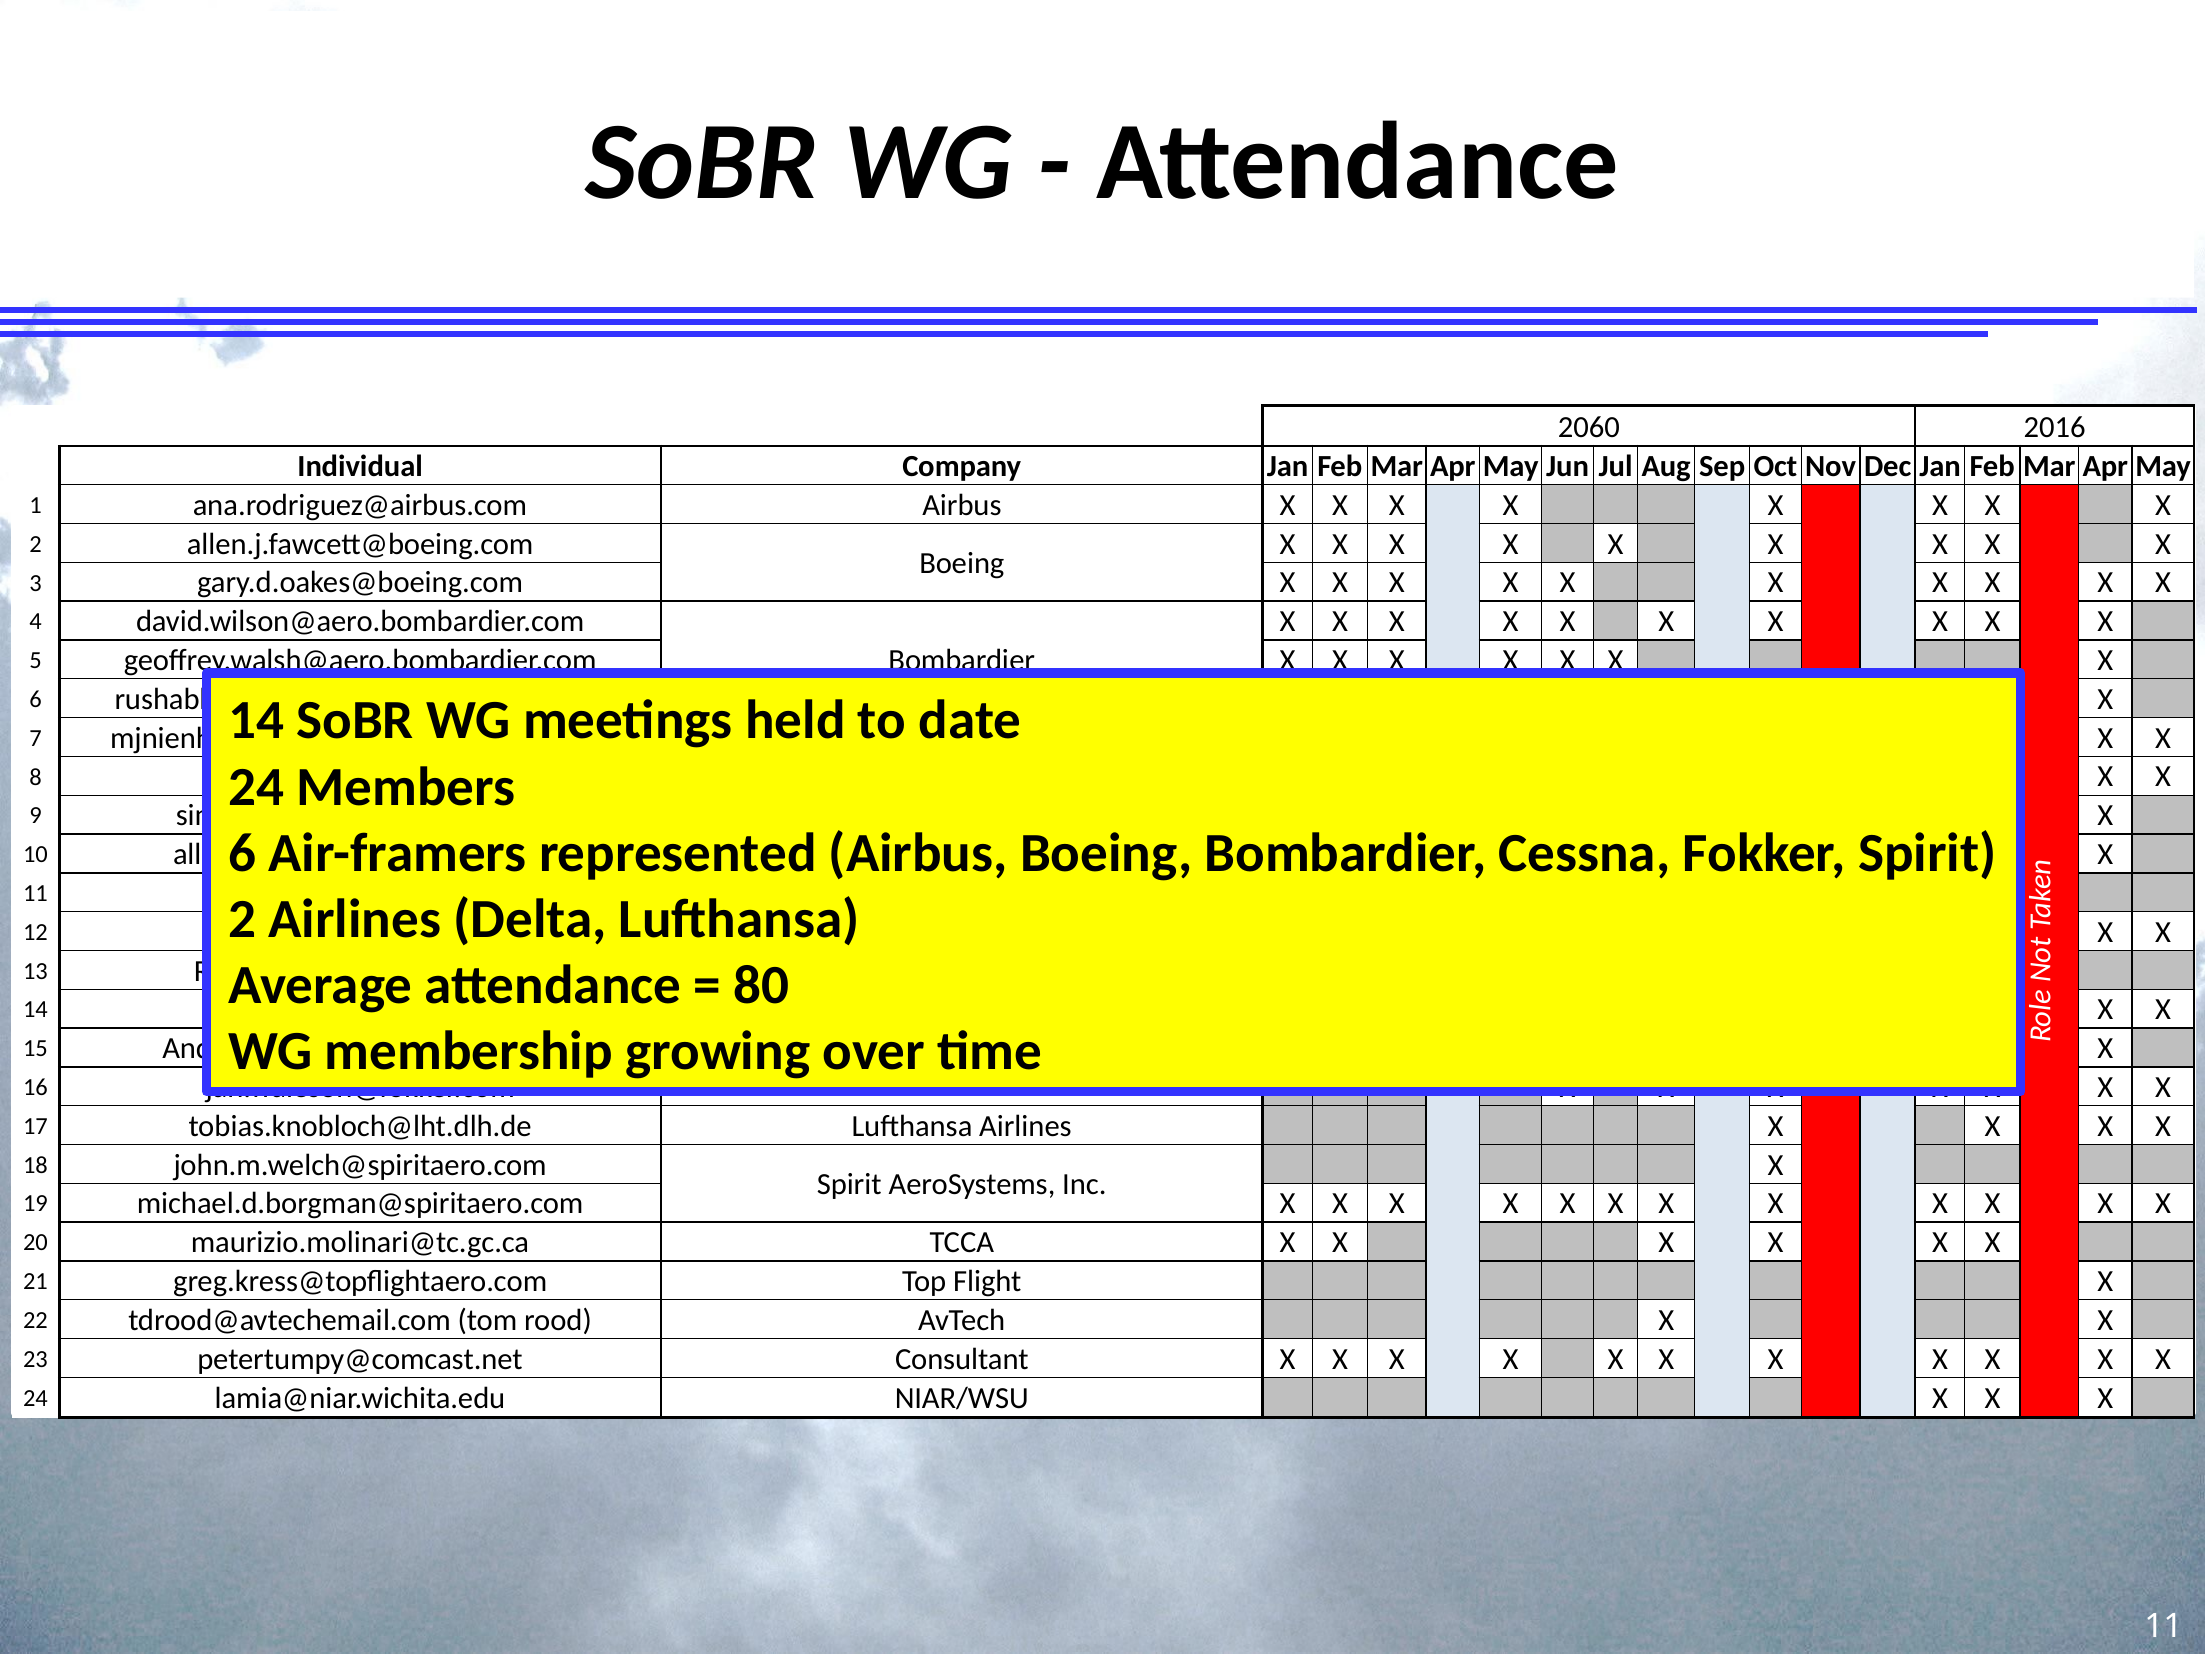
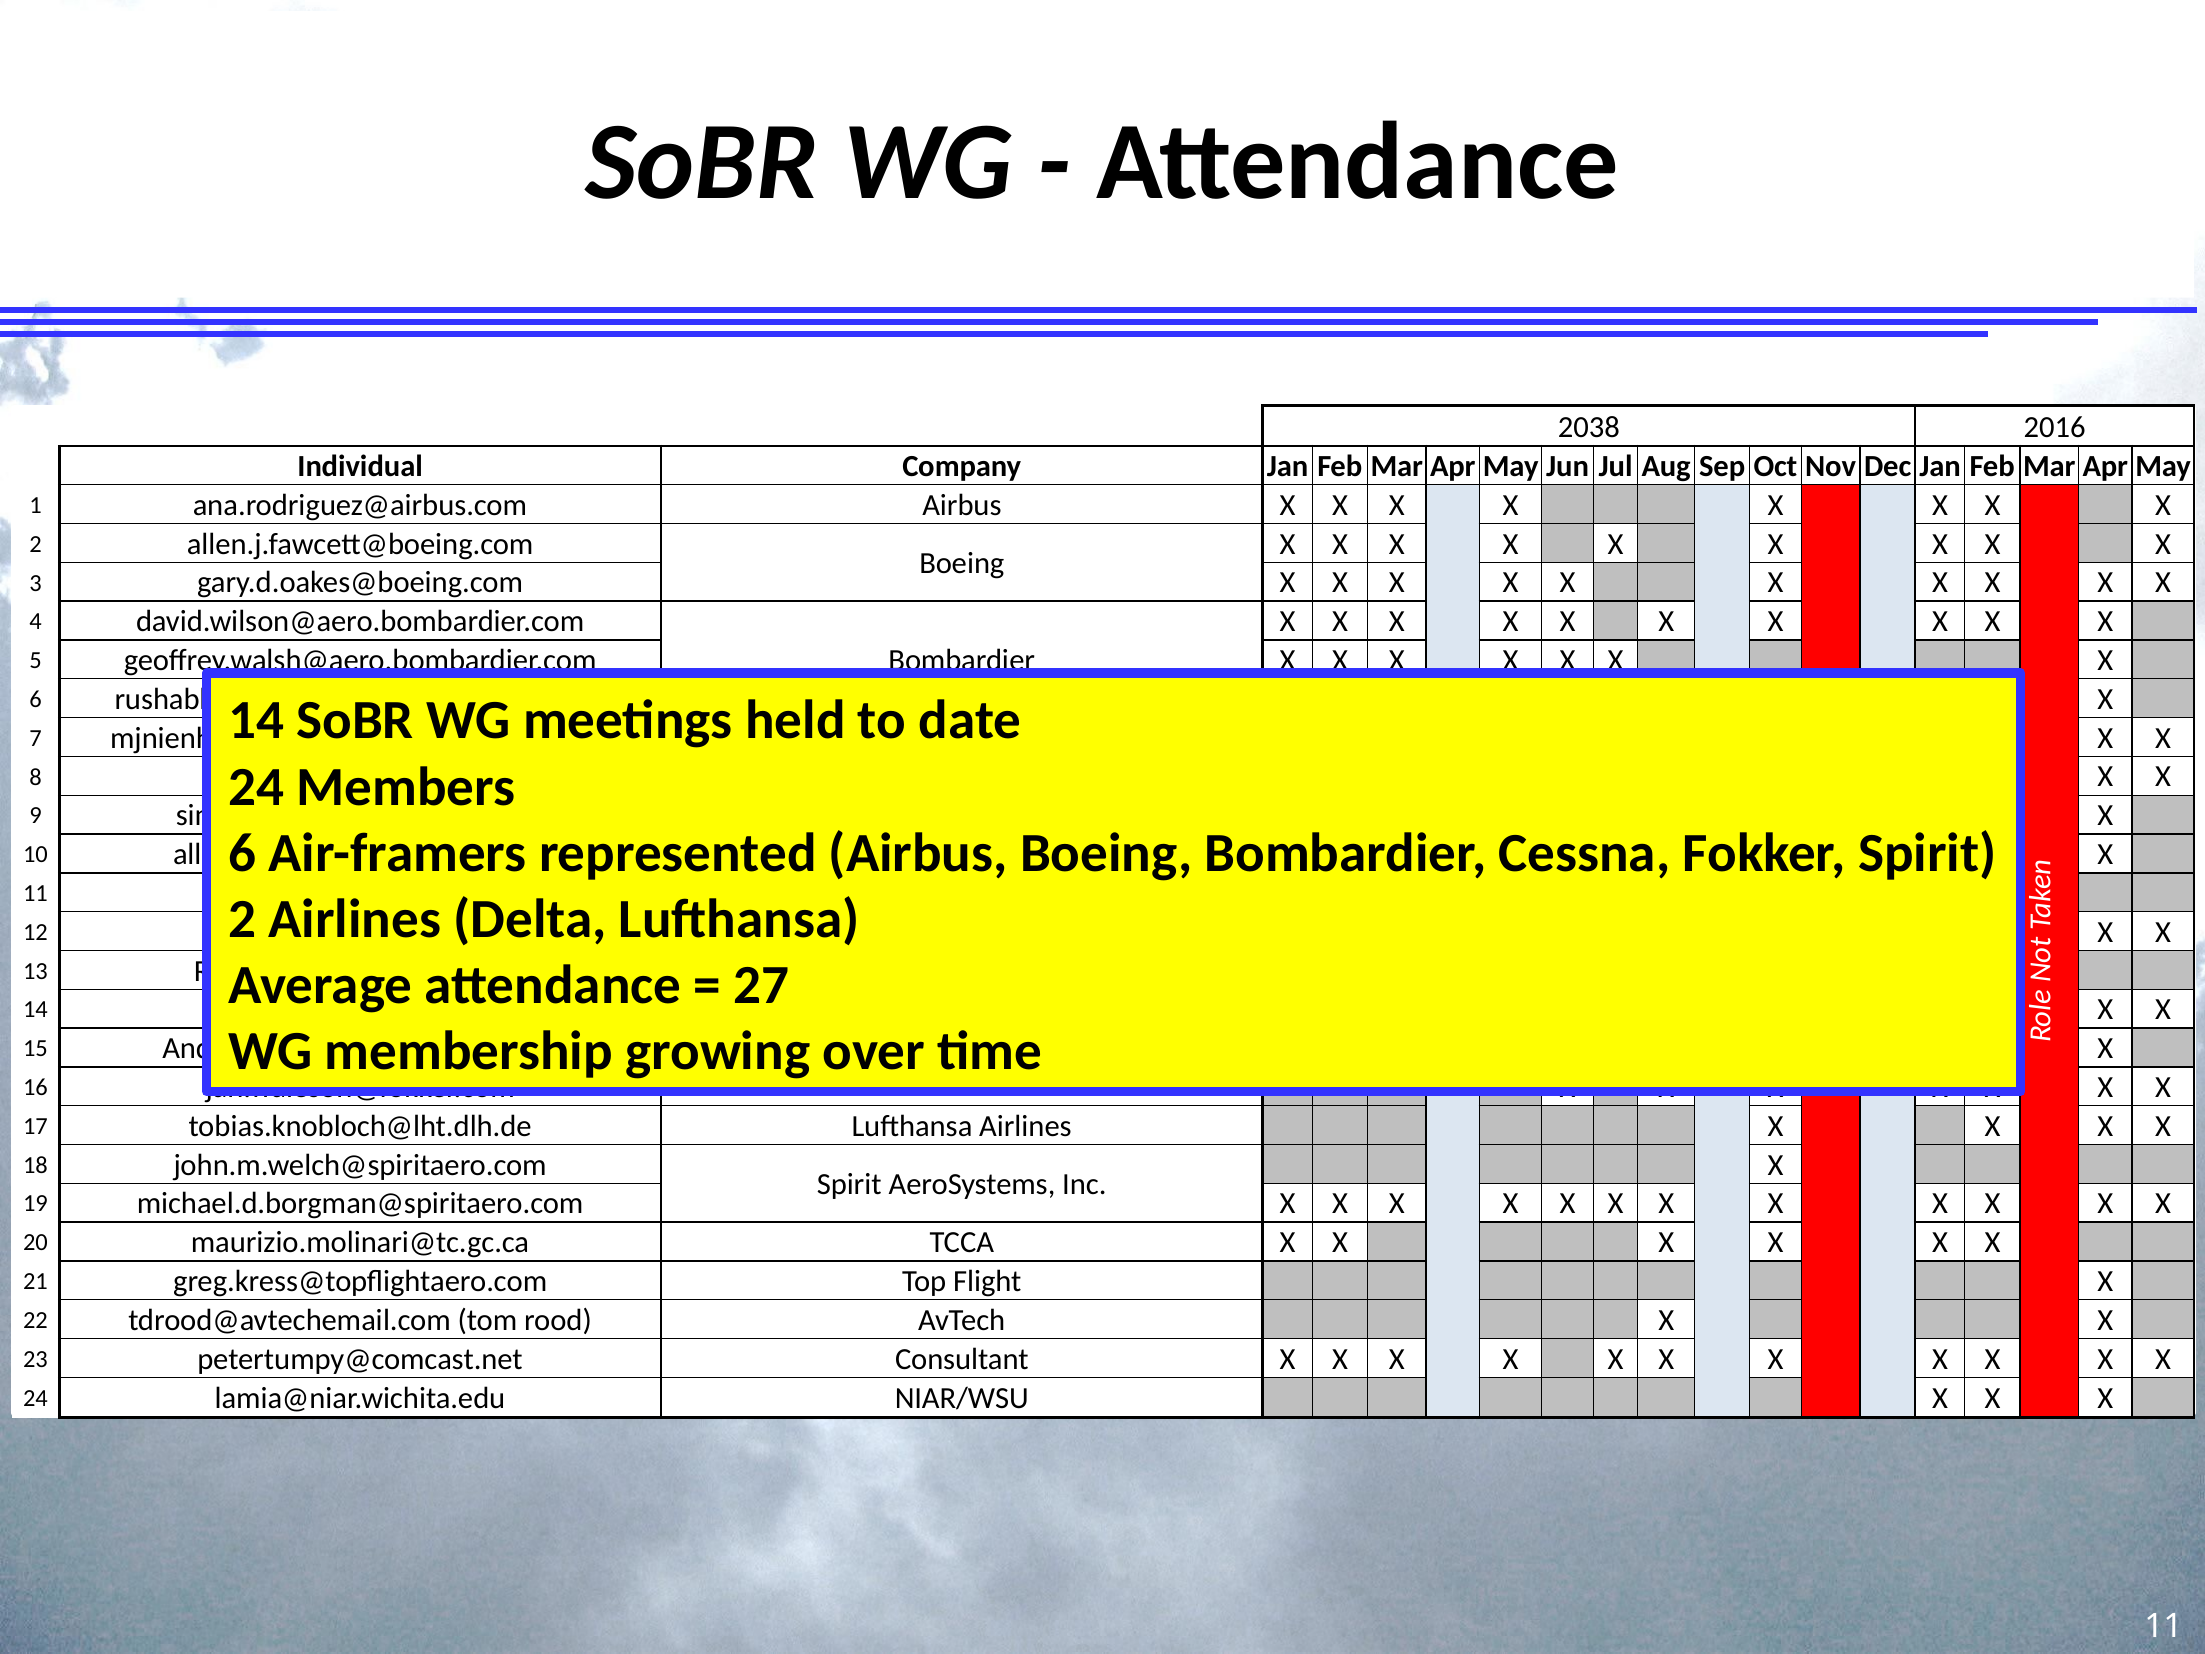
2060: 2060 -> 2038 (1589, 428)
80: 80 -> 27 (761, 985)
